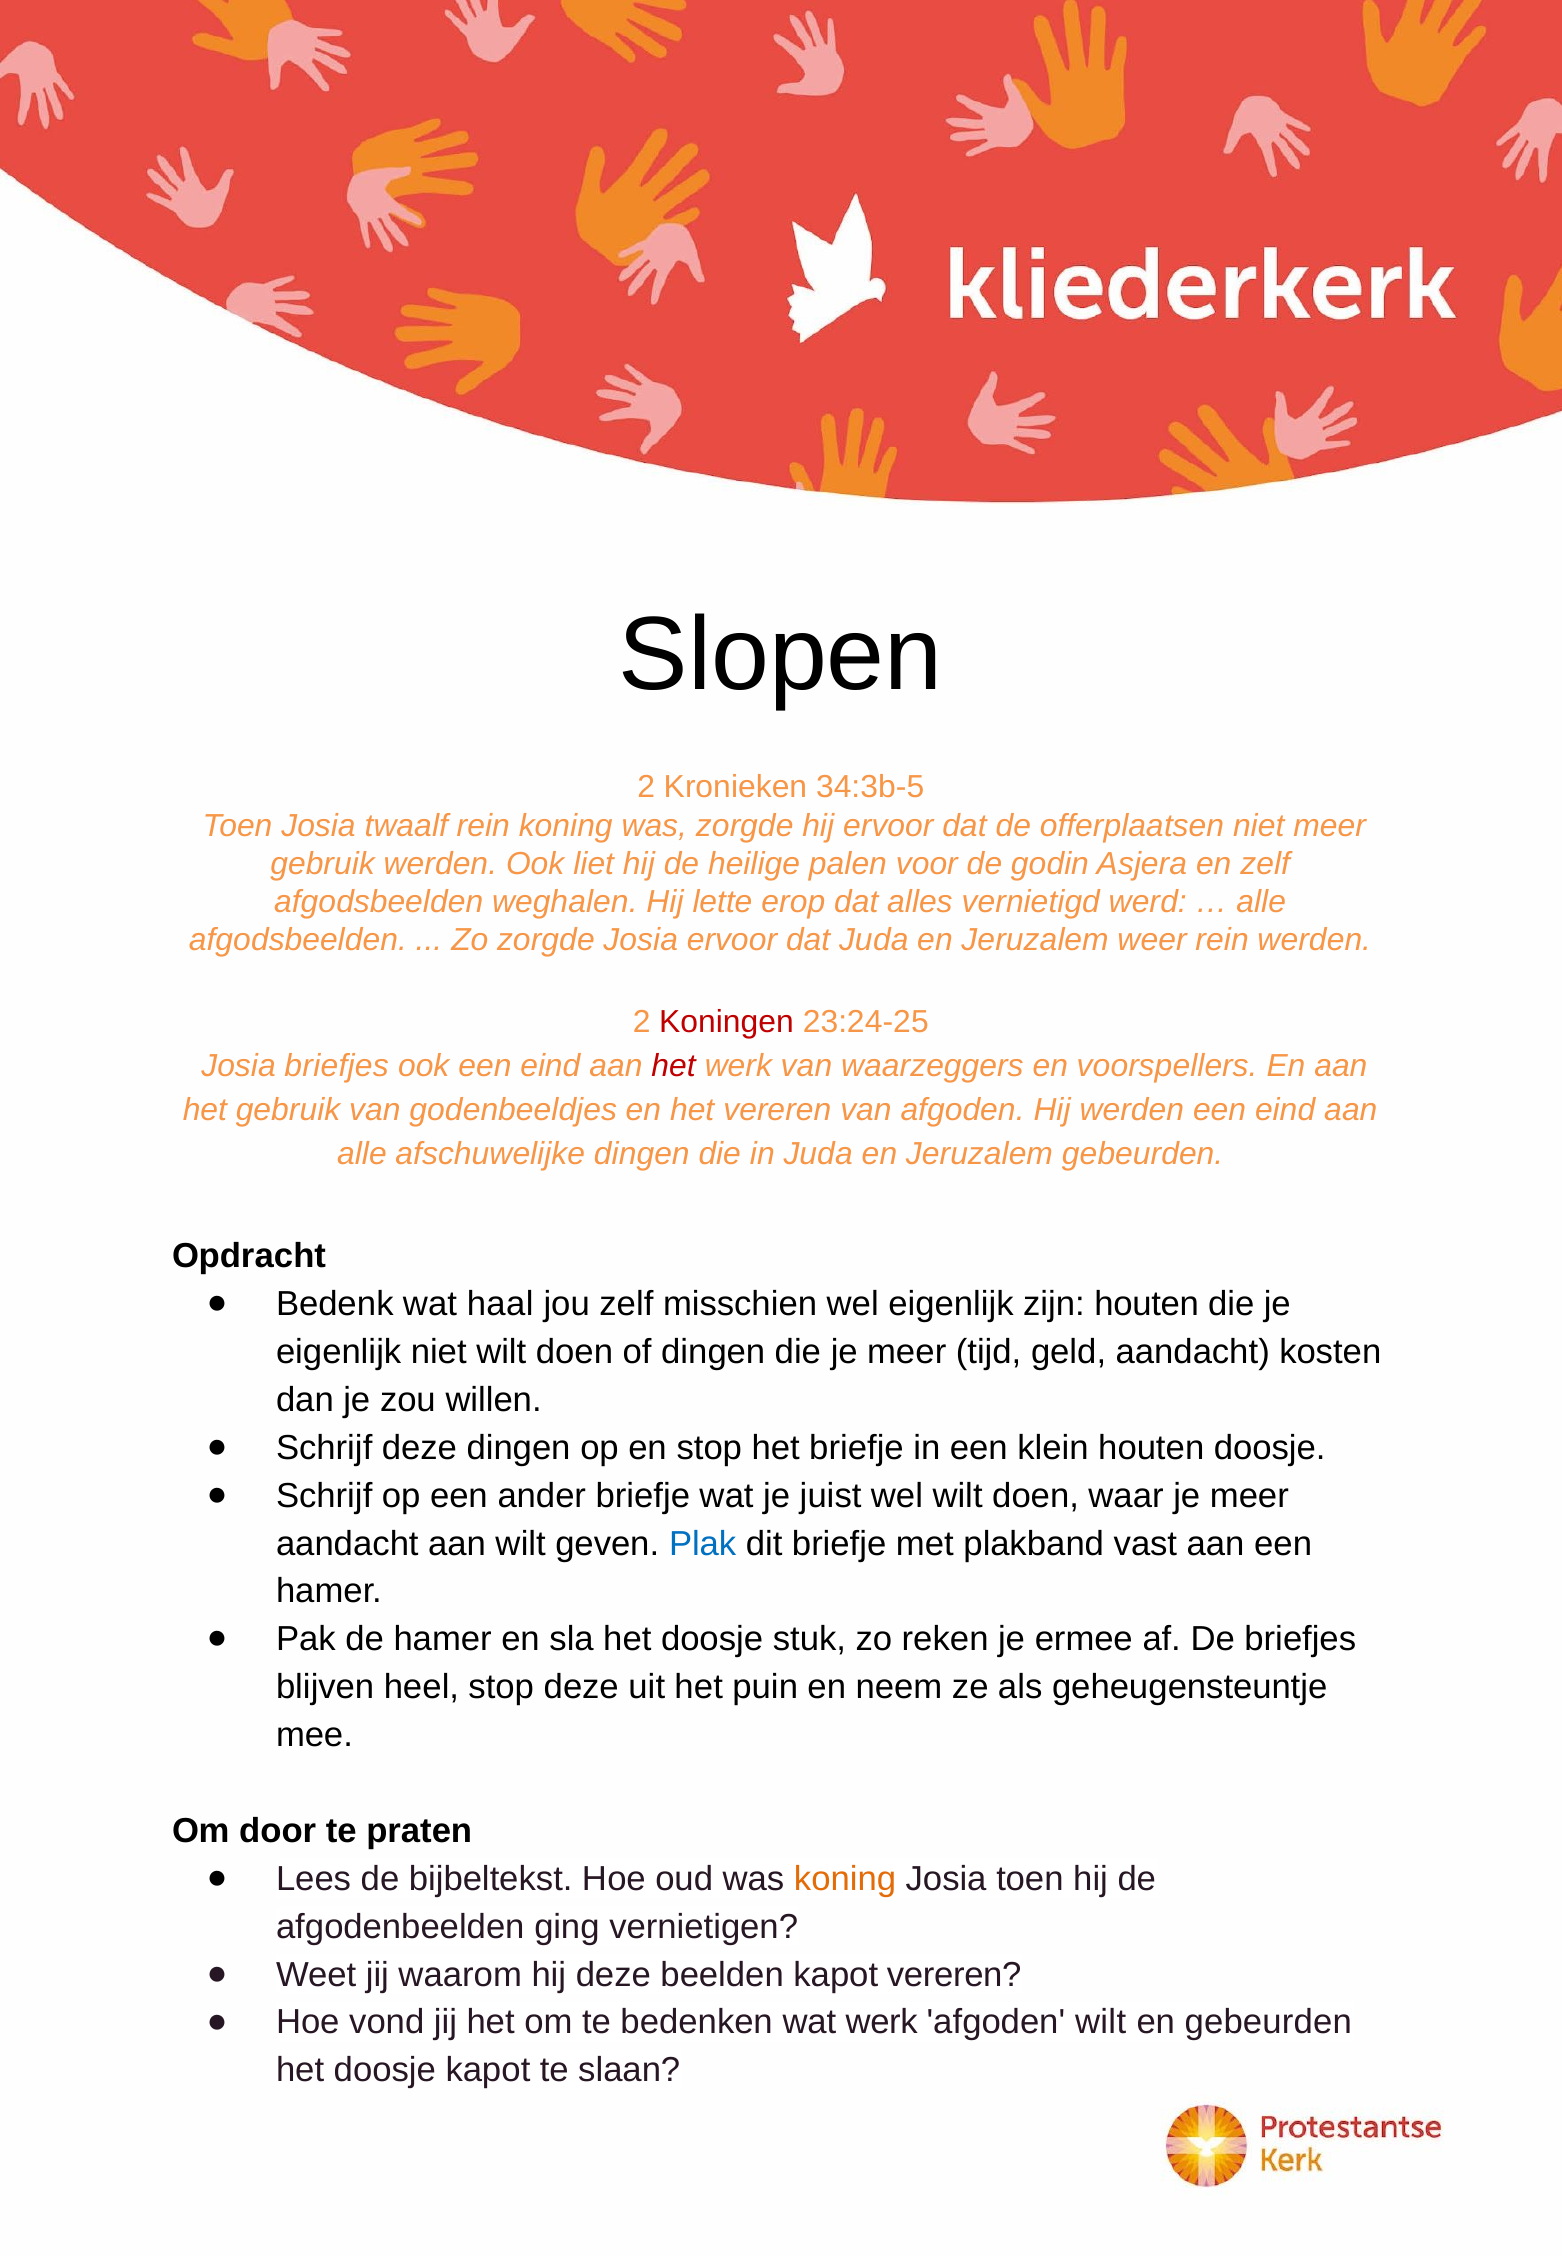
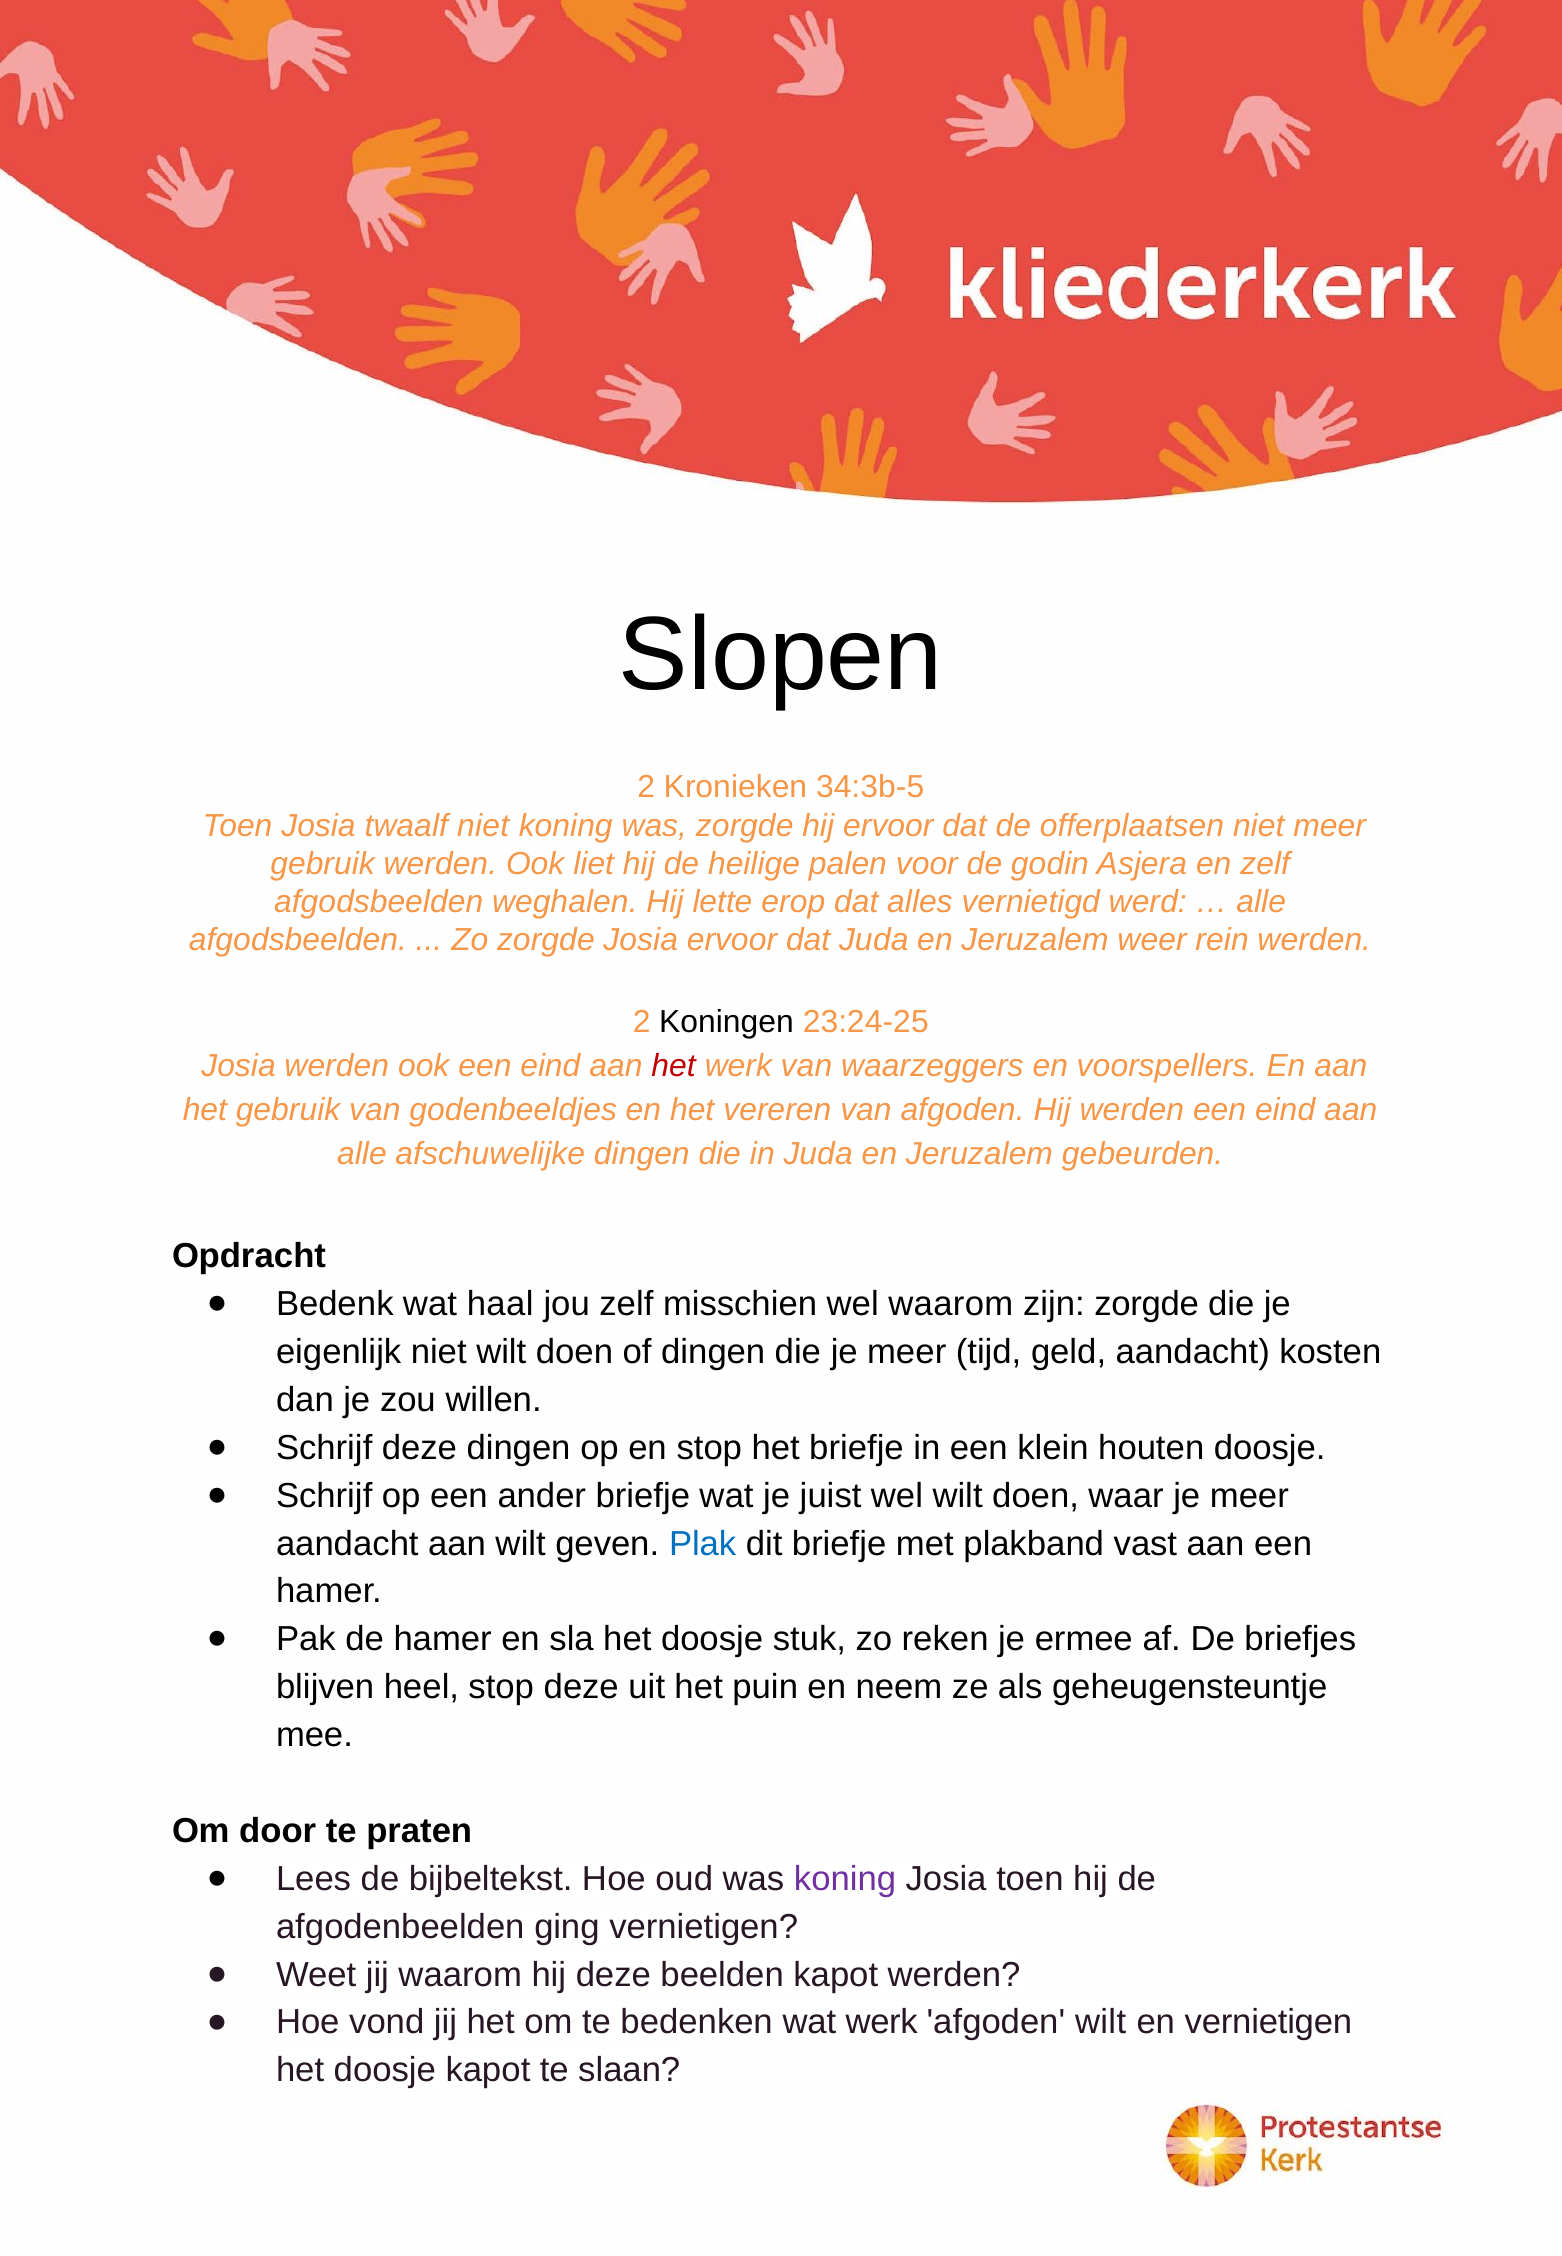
twaalf rein: rein -> niet (483, 826)
Koningen colour: red -> black (727, 1022)
Josia briefjes: briefjes -> werden (337, 1066)
wel eigenlijk: eigenlijk -> waarom (951, 1304)
zijn houten: houten -> zorgde (1147, 1304)
koning colour: orange -> purple (845, 1879)
kapot vereren: vereren -> werden (954, 1974)
en gebeurden: gebeurden -> vernietigen (1268, 2022)
